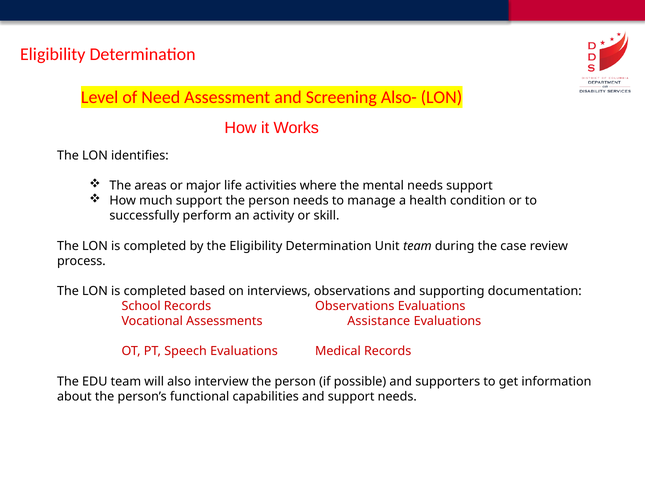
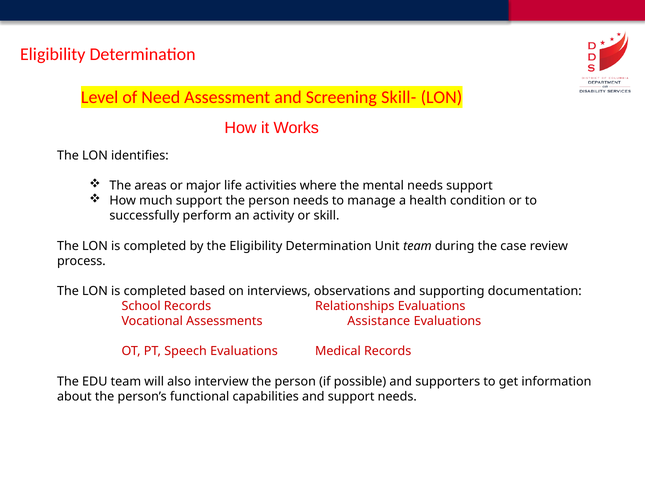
Also-: Also- -> Skill- (399, 97)
Records Observations: Observations -> Relationships (355, 306)
